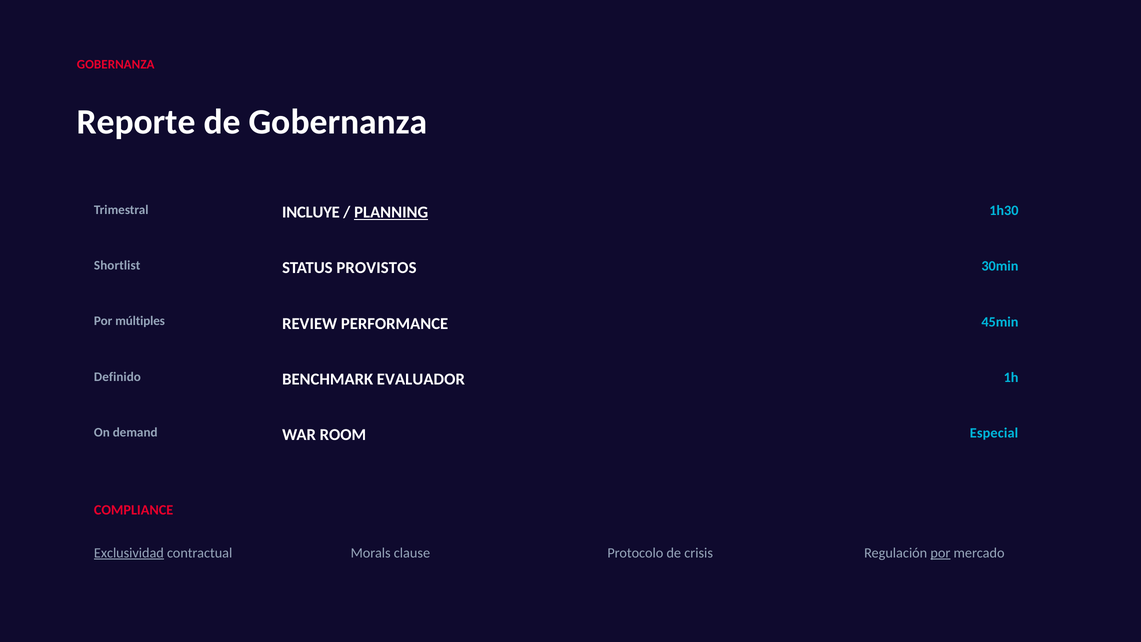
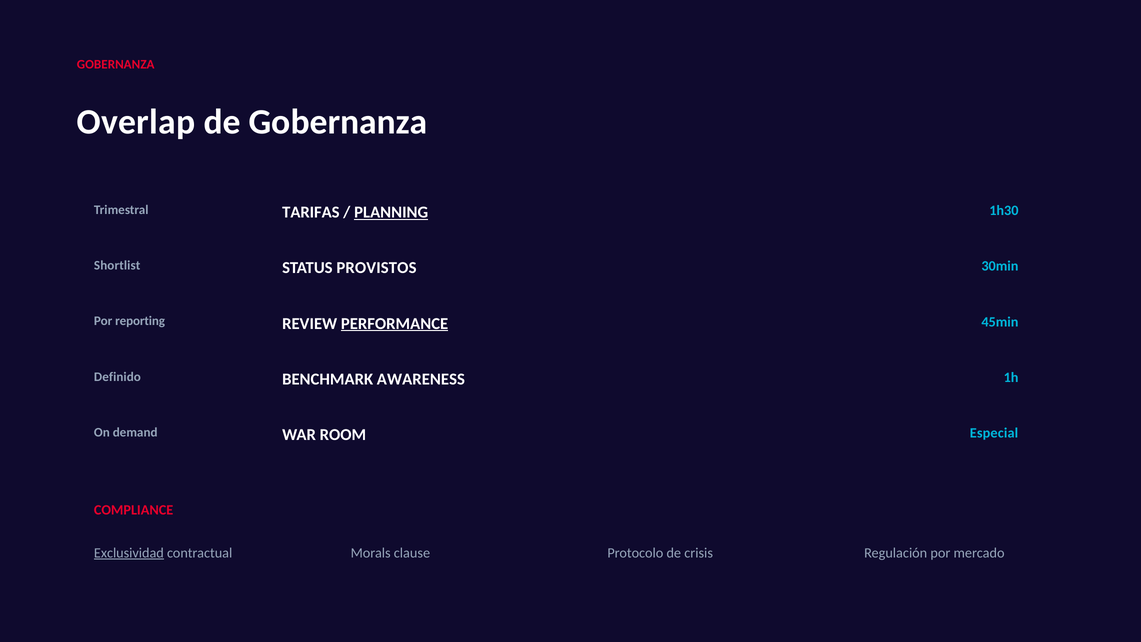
Reporte: Reporte -> Overlap (136, 122)
INCLUYE: INCLUYE -> TARIFAS (311, 212)
múltiples: múltiples -> reporting (140, 321)
PERFORMANCE underline: none -> present (395, 323)
EVALUADOR: EVALUADOR -> AWARENESS (421, 379)
por underline: present -> none (940, 553)
